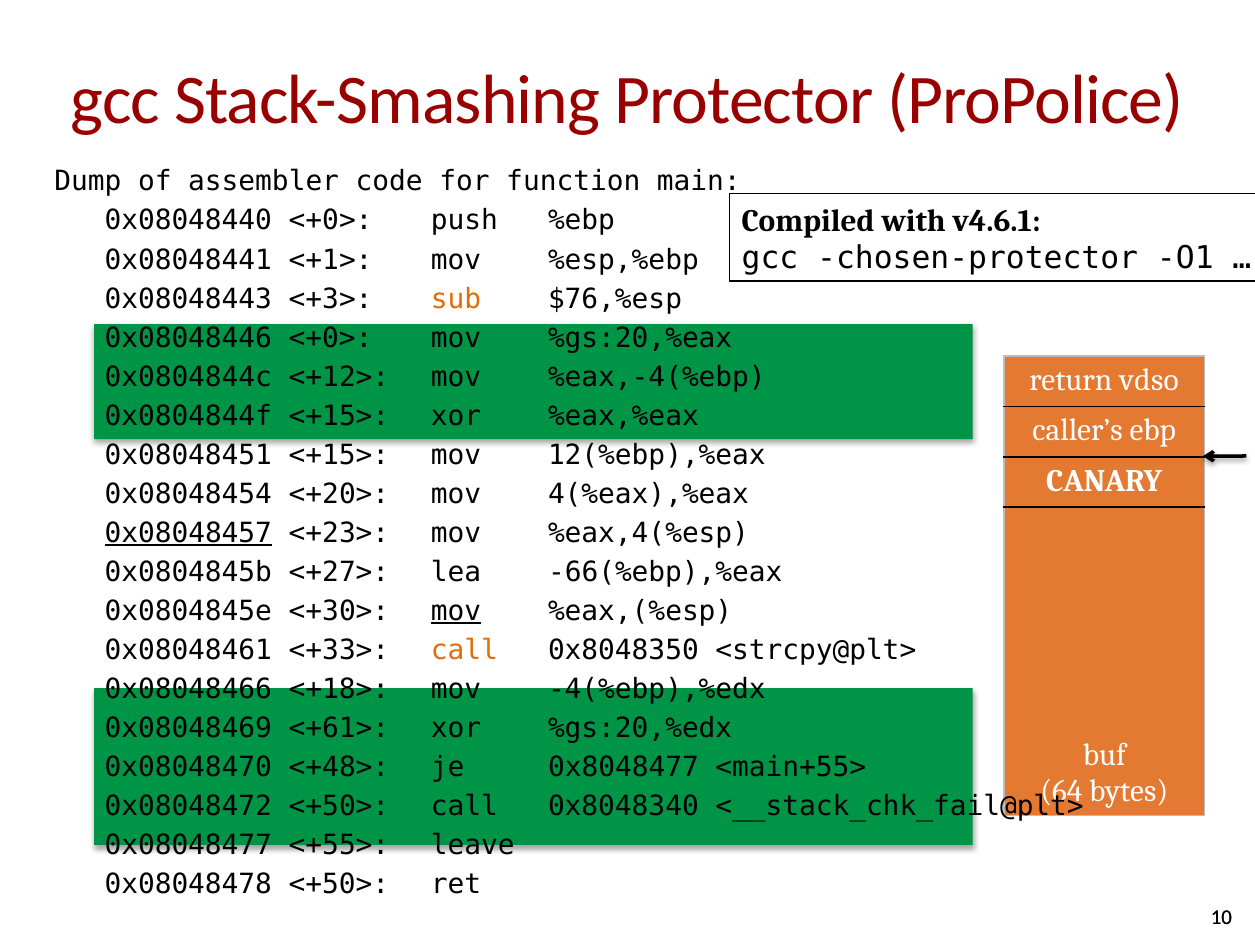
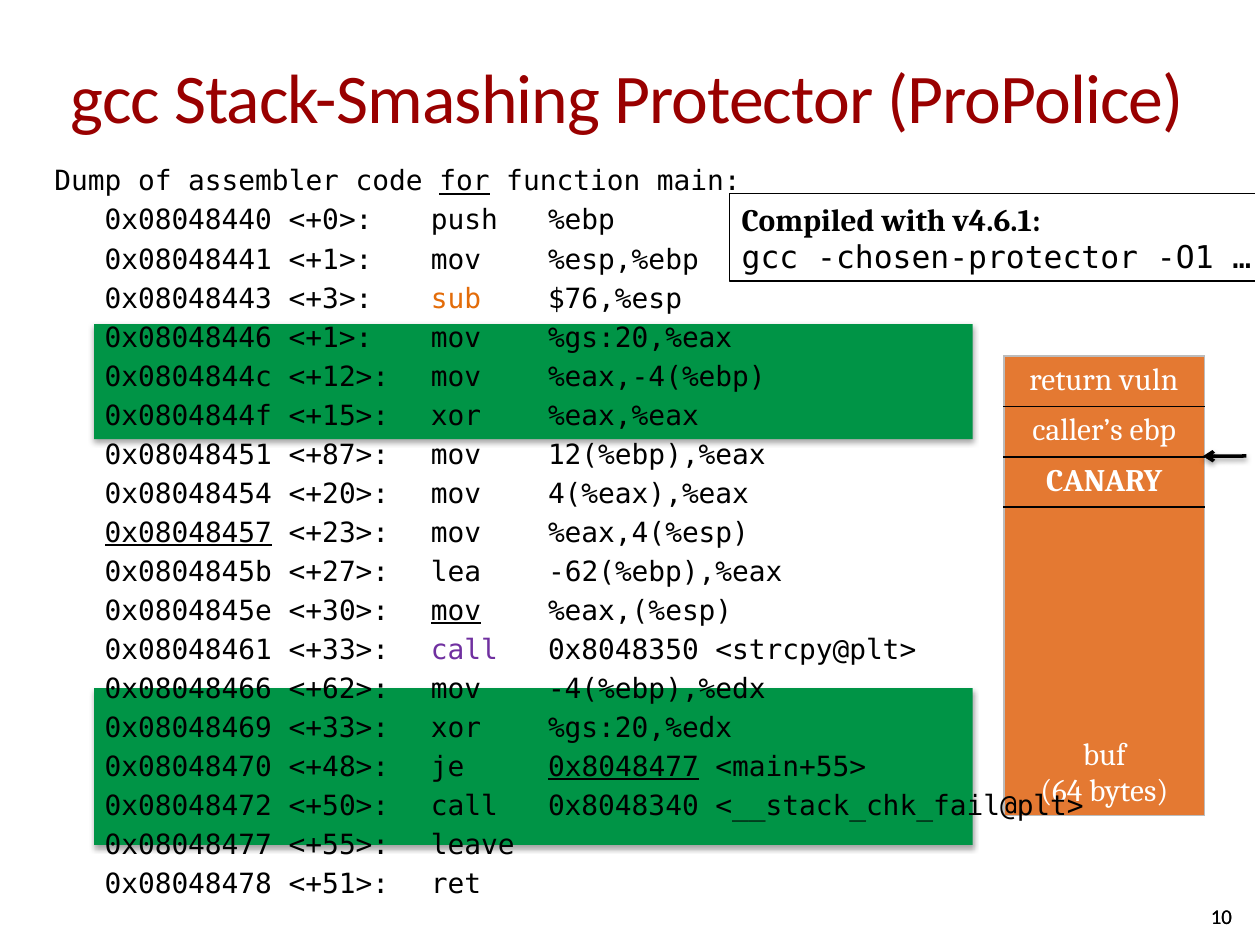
for underline: none -> present (464, 182)
0x08048446 <+0>: <+0> -> <+1> (331, 338)
vdso: vdso -> vuln (1149, 380)
0x08048451 <+15>: <+15> -> <+87> (339, 455)
-66(%ebp),%eax: -66(%ebp),%eax -> -62(%ebp),%eax (665, 572)
call colour: orange -> purple (464, 650)
<+18>: <+18> -> <+62> (339, 689)
0x08048469 <+61>: <+61> -> <+33> (339, 728)
0x8048477 underline: none -> present (623, 767)
0x08048478 <+50>: <+50> -> <+51> (339, 884)
